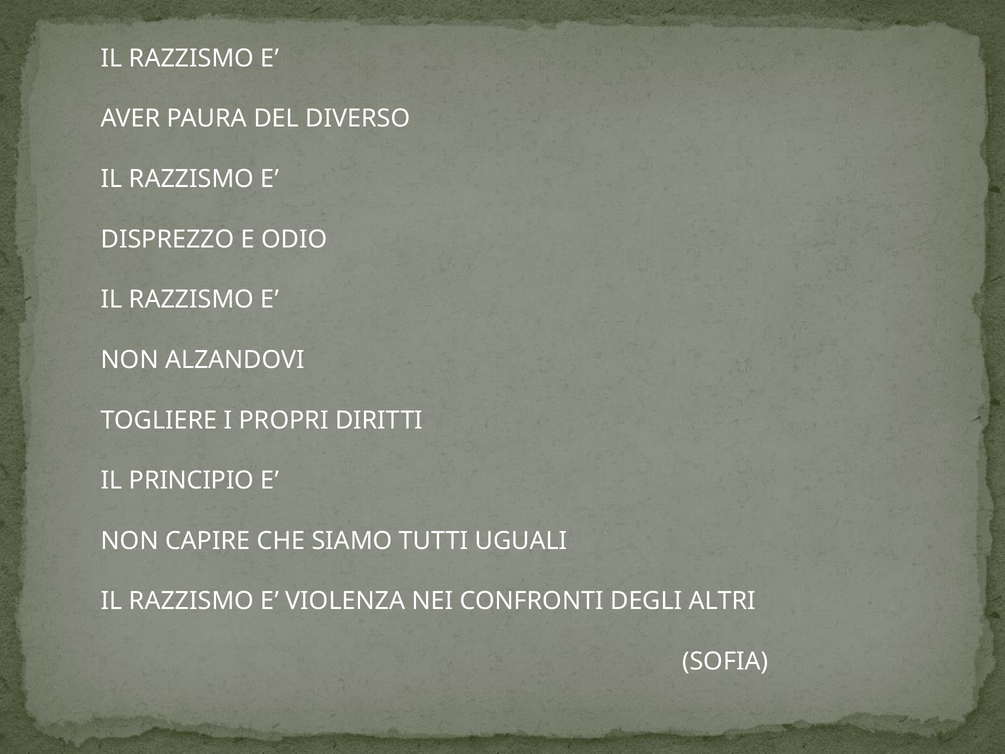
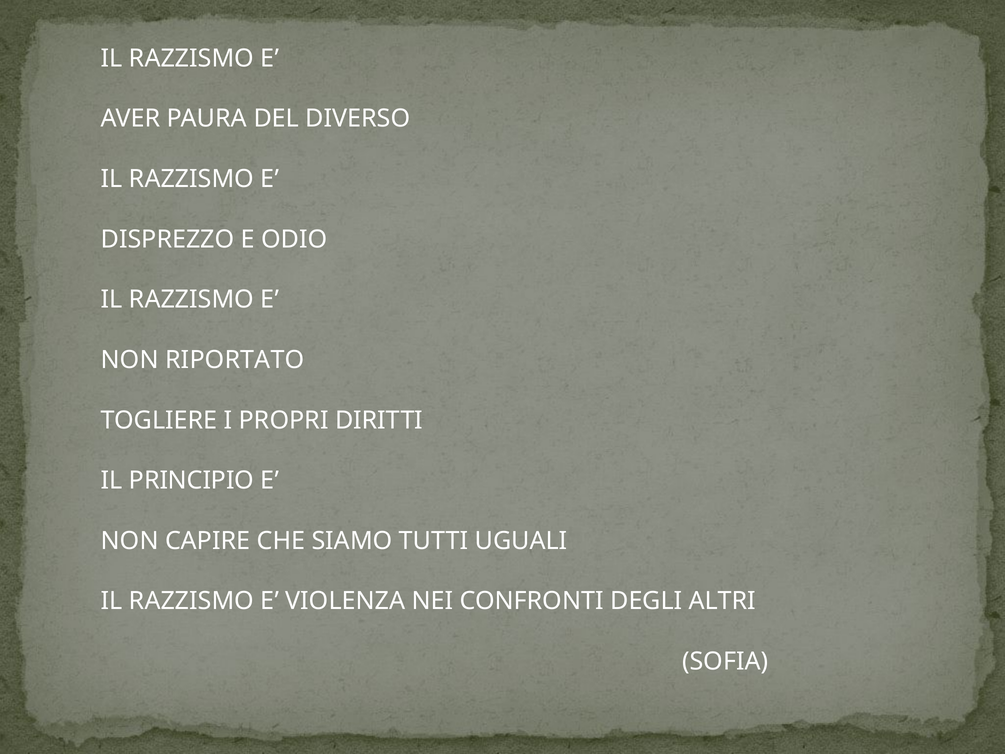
ALZANDOVI: ALZANDOVI -> RIPORTATO (235, 360)
